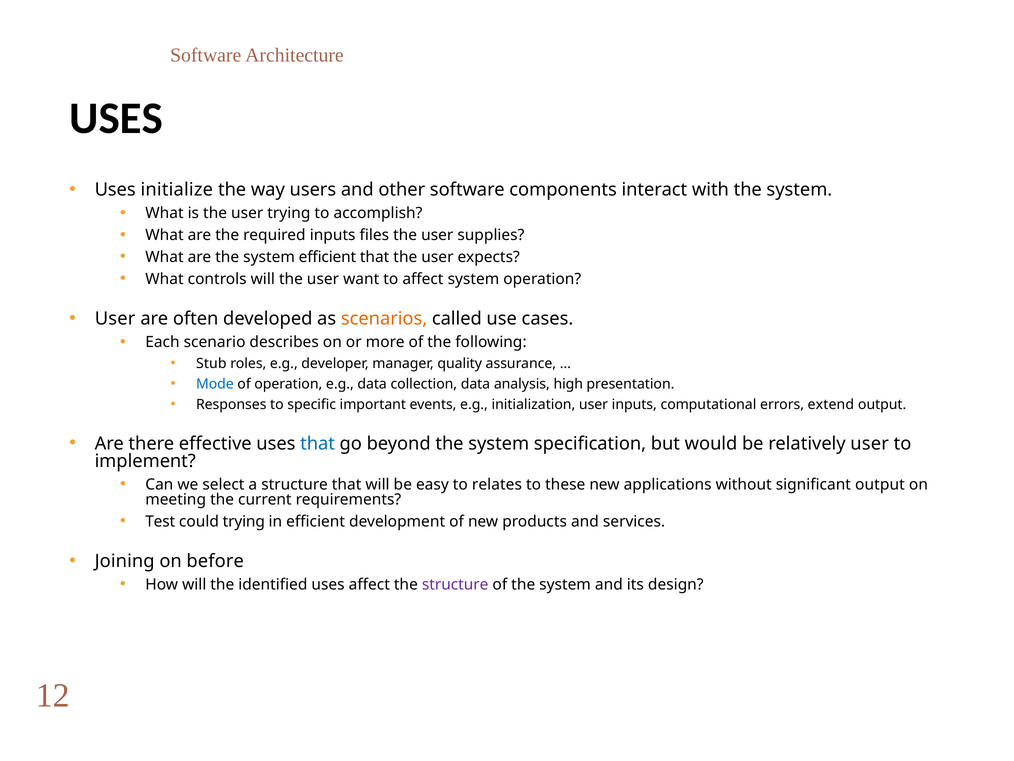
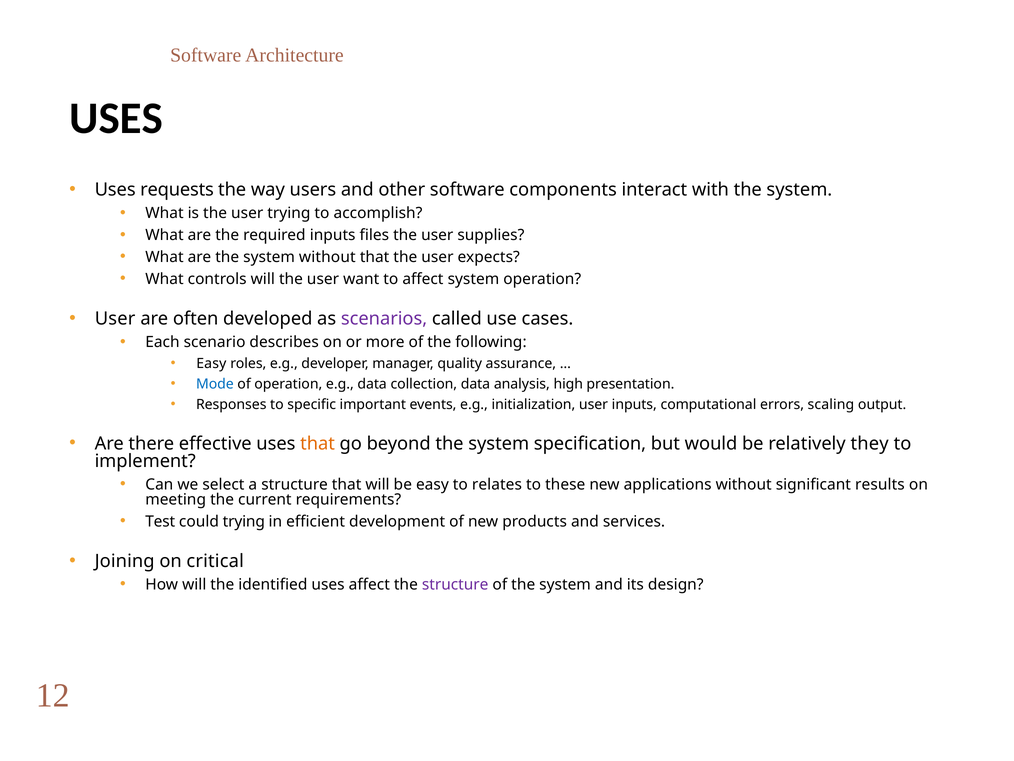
initialize: initialize -> requests (177, 190)
system efficient: efficient -> without (327, 257)
scenarios colour: orange -> purple (384, 319)
Stub: Stub -> Easy (211, 363)
extend: extend -> scaling (831, 404)
that colour: blue -> orange (318, 443)
relatively user: user -> they (870, 443)
significant output: output -> results (880, 484)
before: before -> critical (215, 561)
